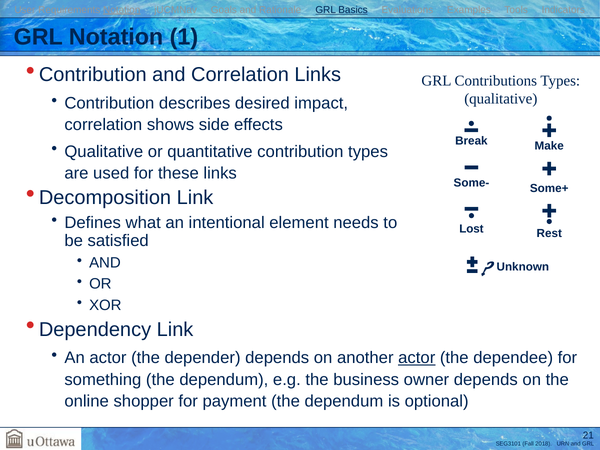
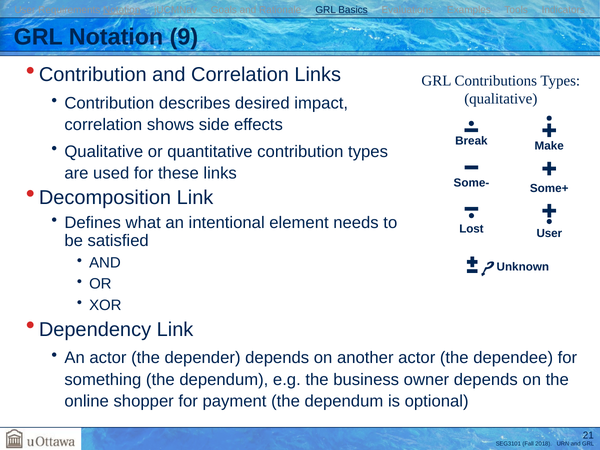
1: 1 -> 9 (184, 37)
Rest: Rest -> User (549, 234)
actor underline: present -> none (417, 358)
